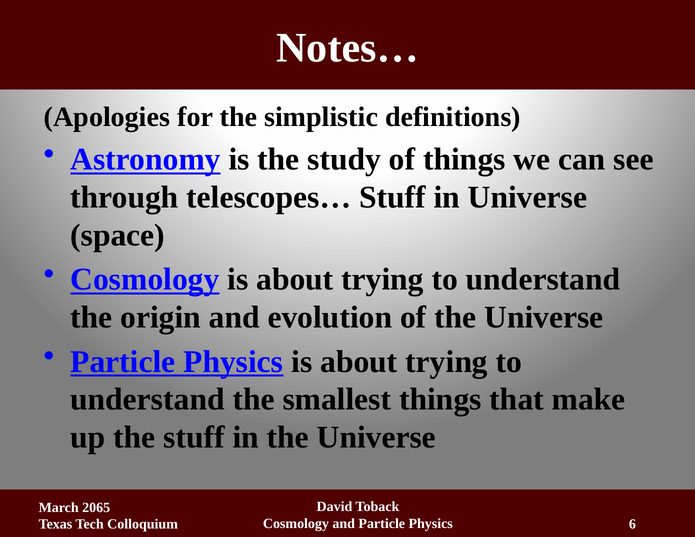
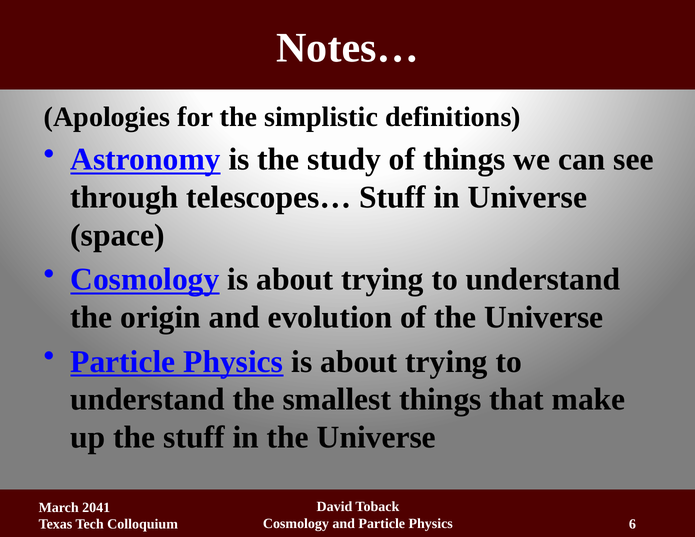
2065: 2065 -> 2041 (96, 508)
